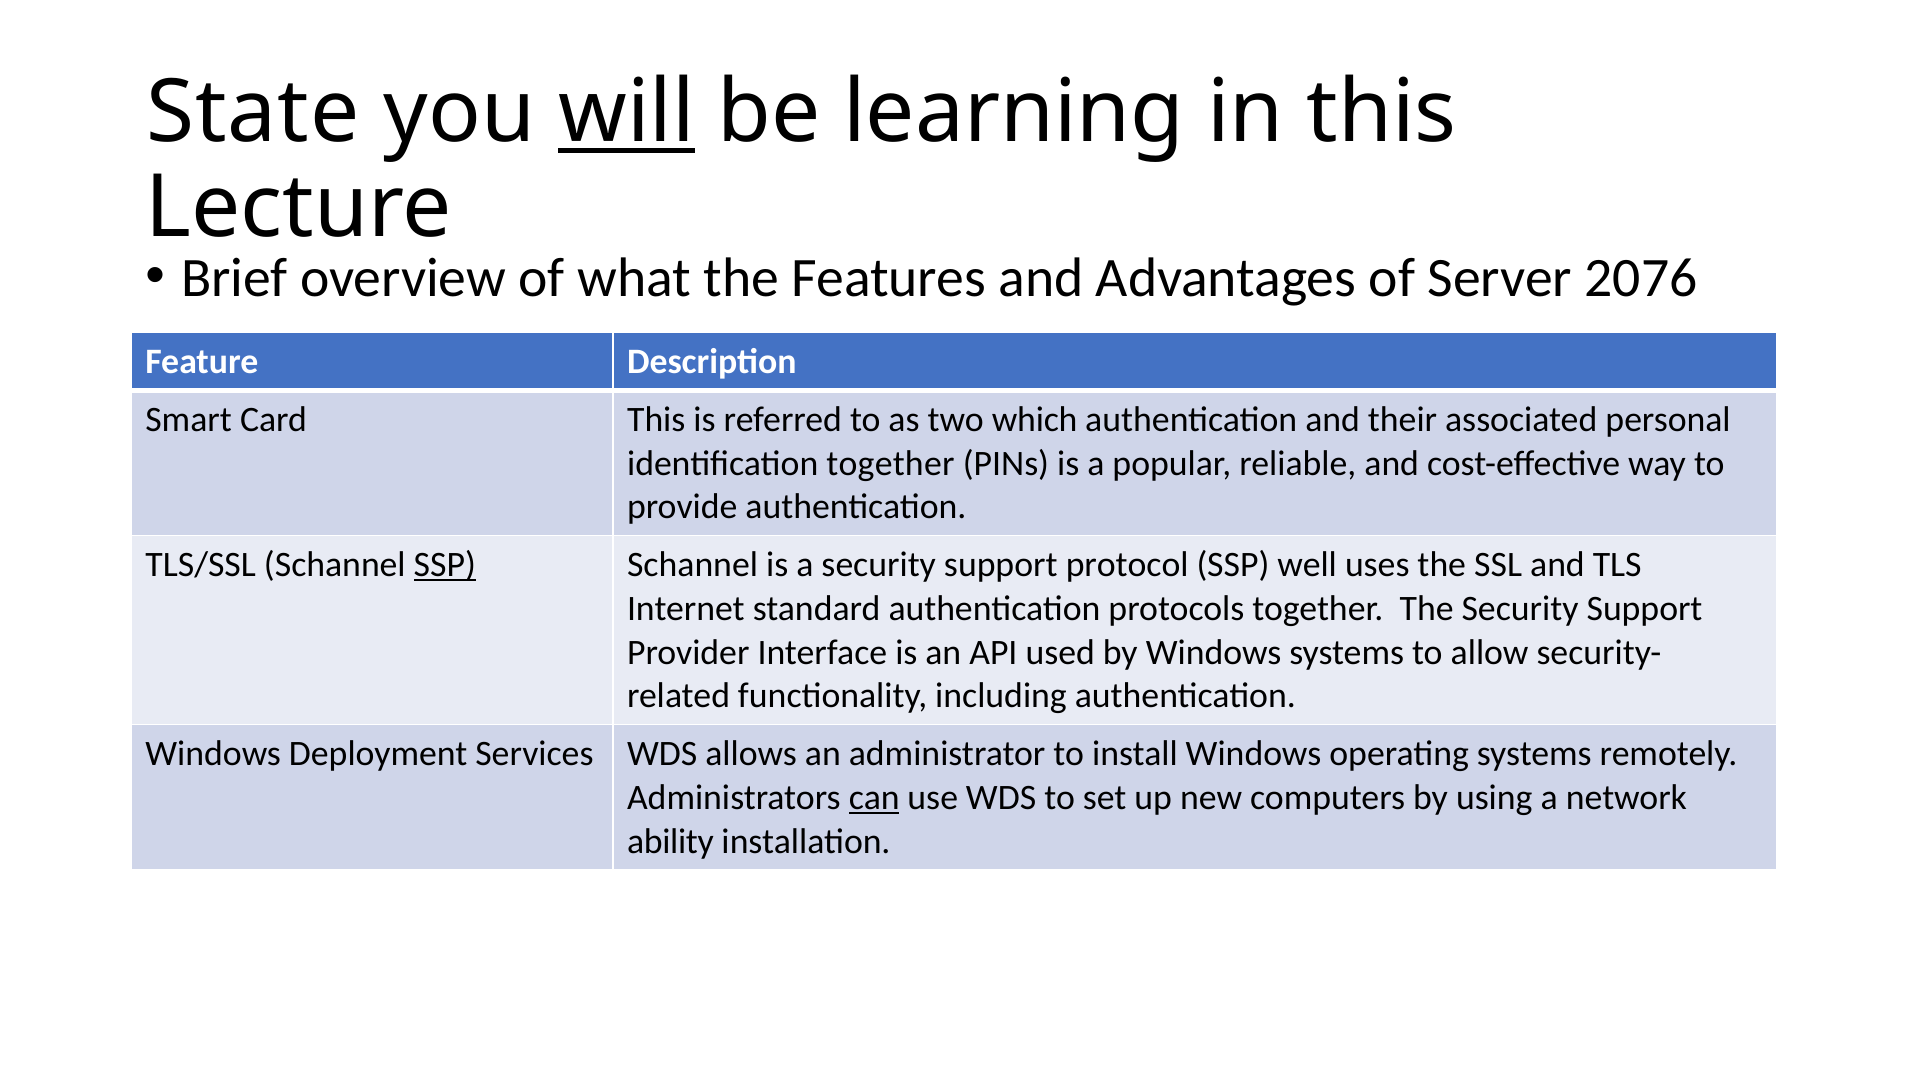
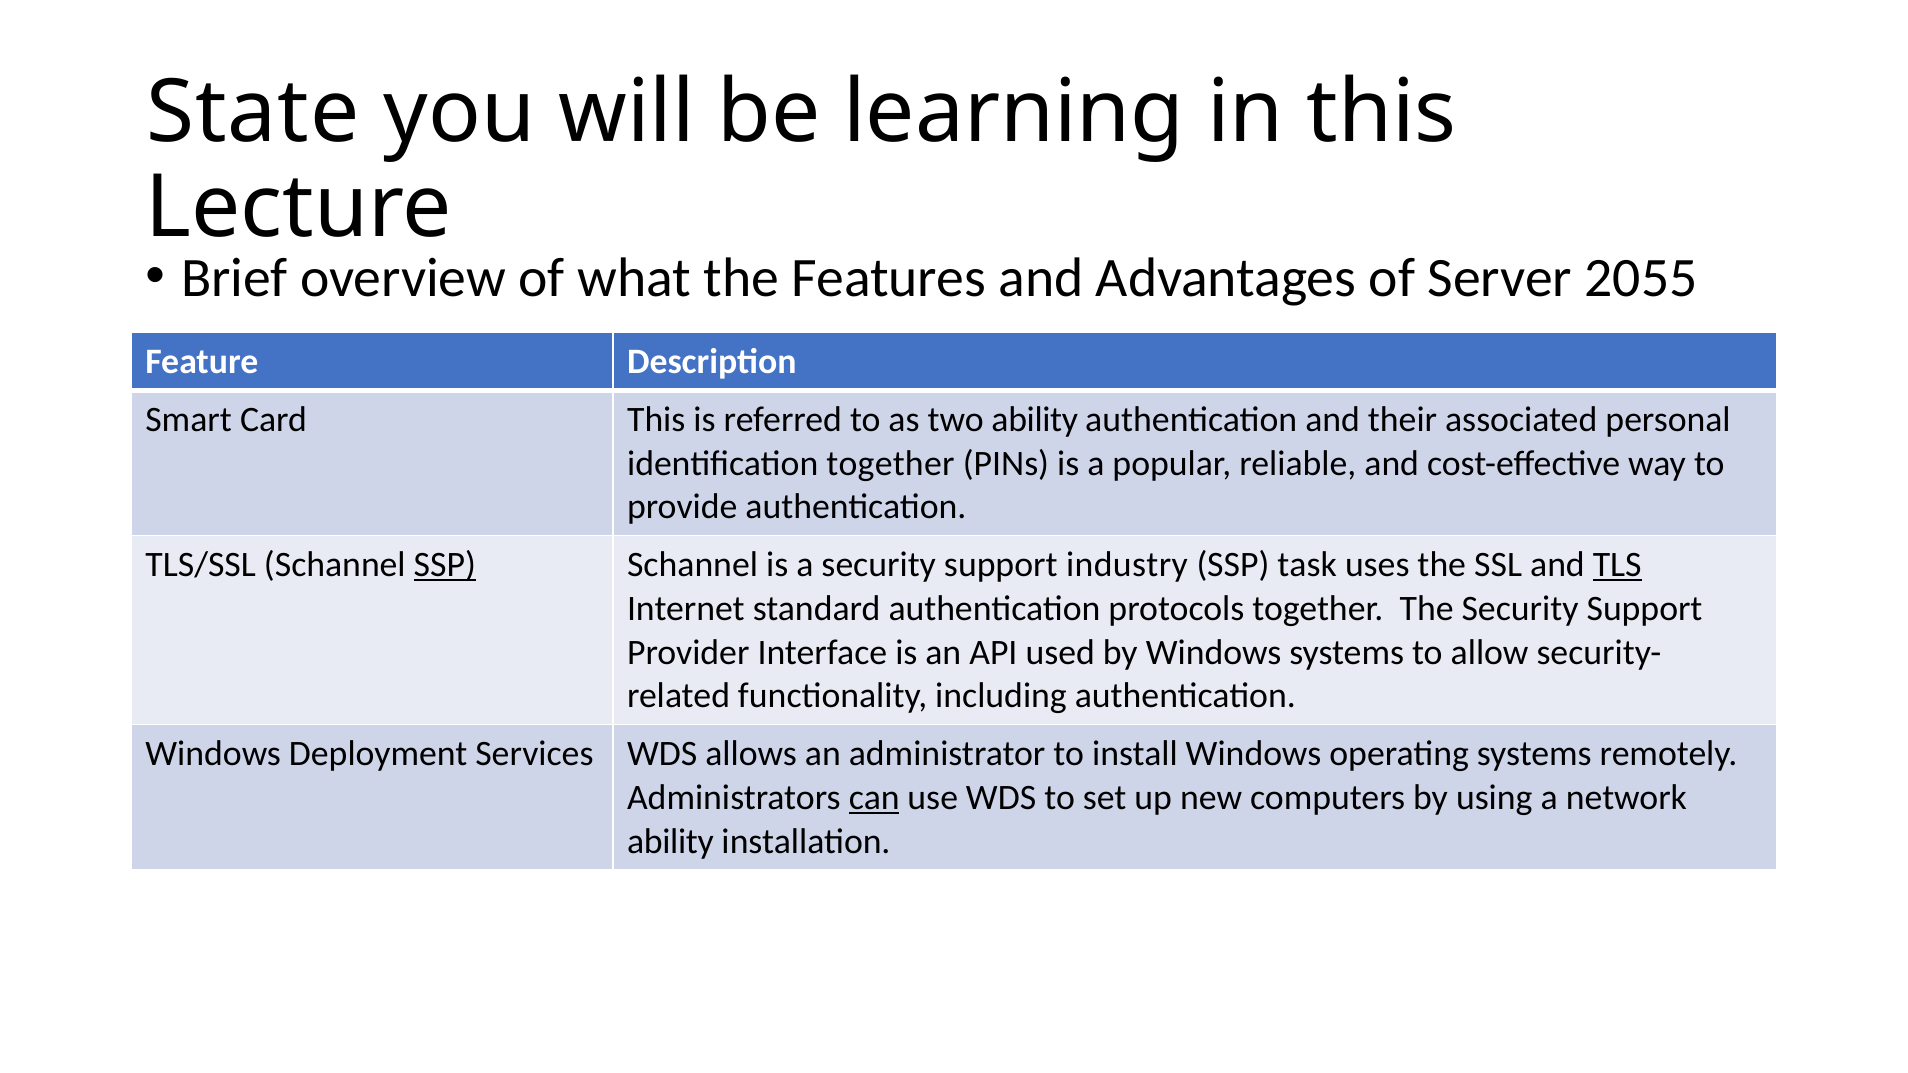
will underline: present -> none (627, 113)
2076: 2076 -> 2055 (1641, 278)
two which: which -> ability (1035, 420)
protocol: protocol -> industry (1127, 565)
well: well -> task (1307, 565)
TLS underline: none -> present (1617, 565)
